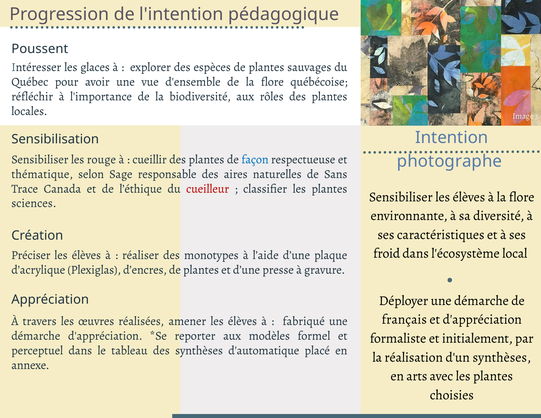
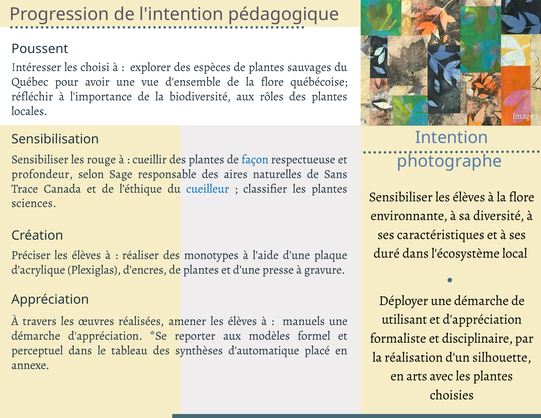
glaces: glaces -> choisi (95, 67)
thématique: thématique -> profondeur (42, 174)
cueilleur colour: red -> blue (208, 189)
froid: froid -> duré (387, 254)
français: français -> utilisant (404, 320)
fabriqué: fabriqué -> manuels (304, 321)
initialement: initialement -> disciplinaire (477, 338)
d'un synthèses: synthèses -> silhouette (502, 357)
